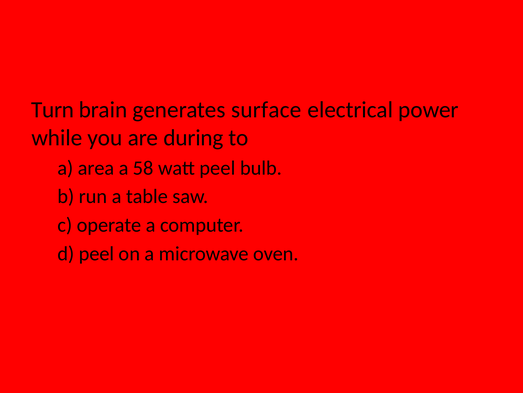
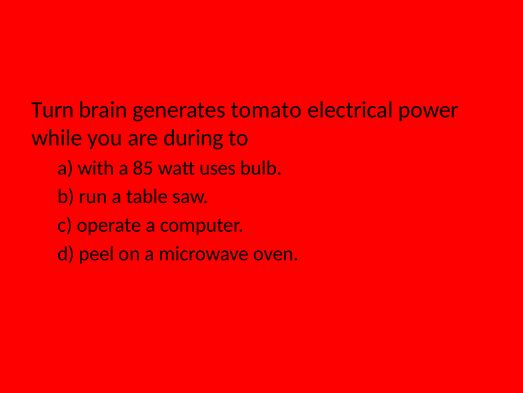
surface: surface -> tomato (266, 110)
area: area -> with (96, 168)
58: 58 -> 85 (143, 168)
watt peel: peel -> uses (218, 168)
